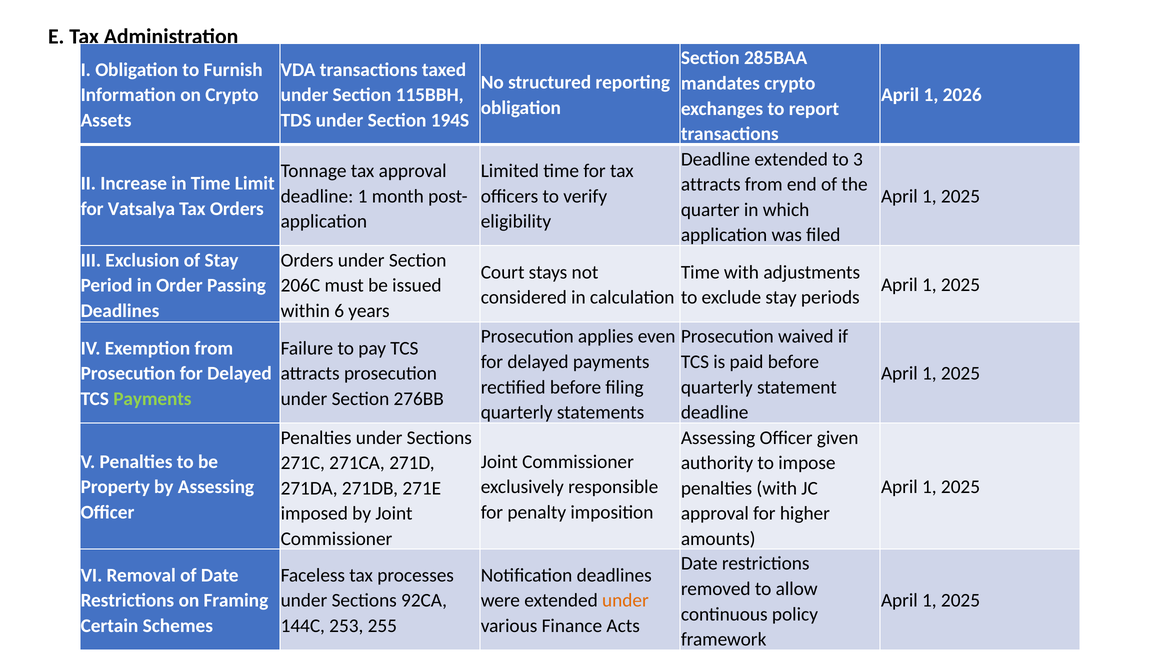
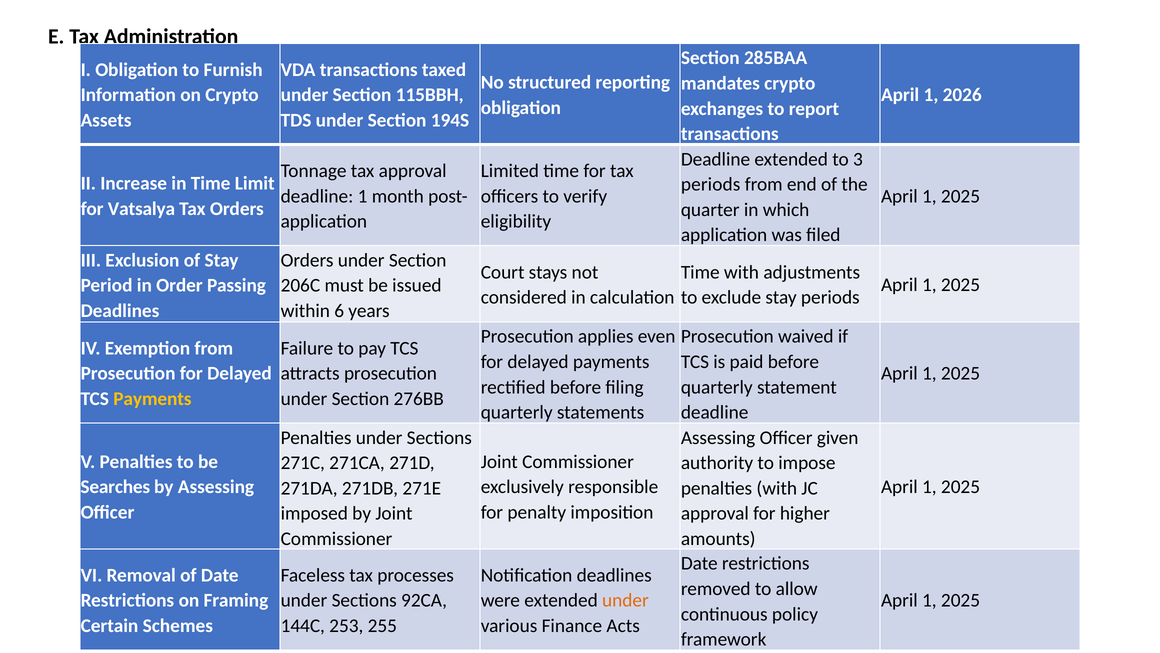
attracts: attracts -> periods (711, 184)
Payments colour: light green -> yellow (152, 399)
Property: Property -> Searches (115, 487)
